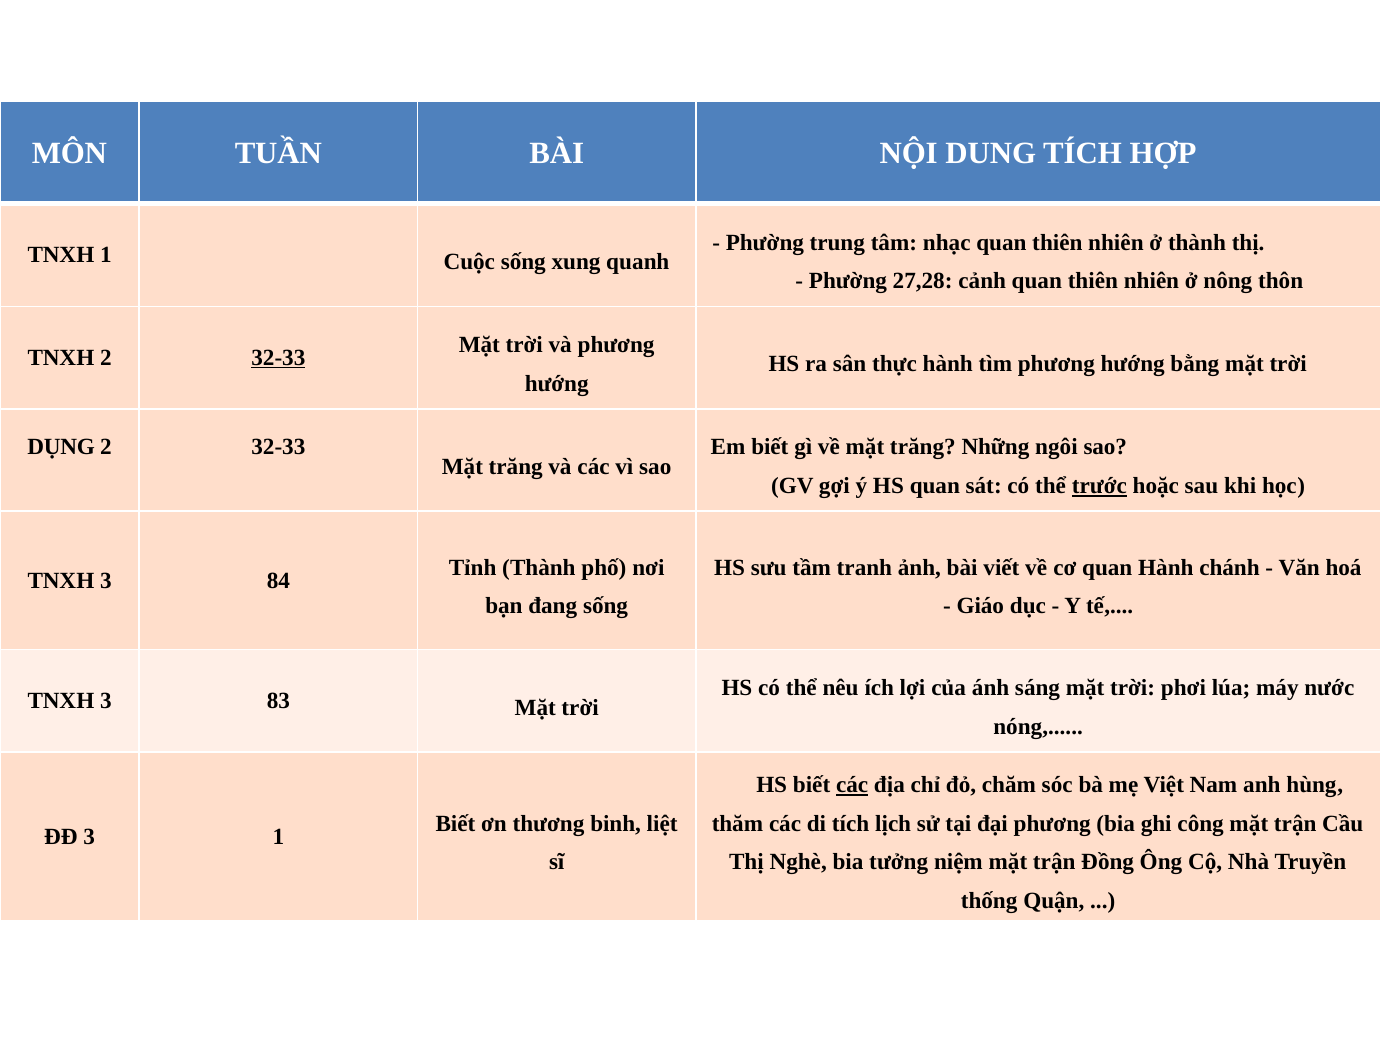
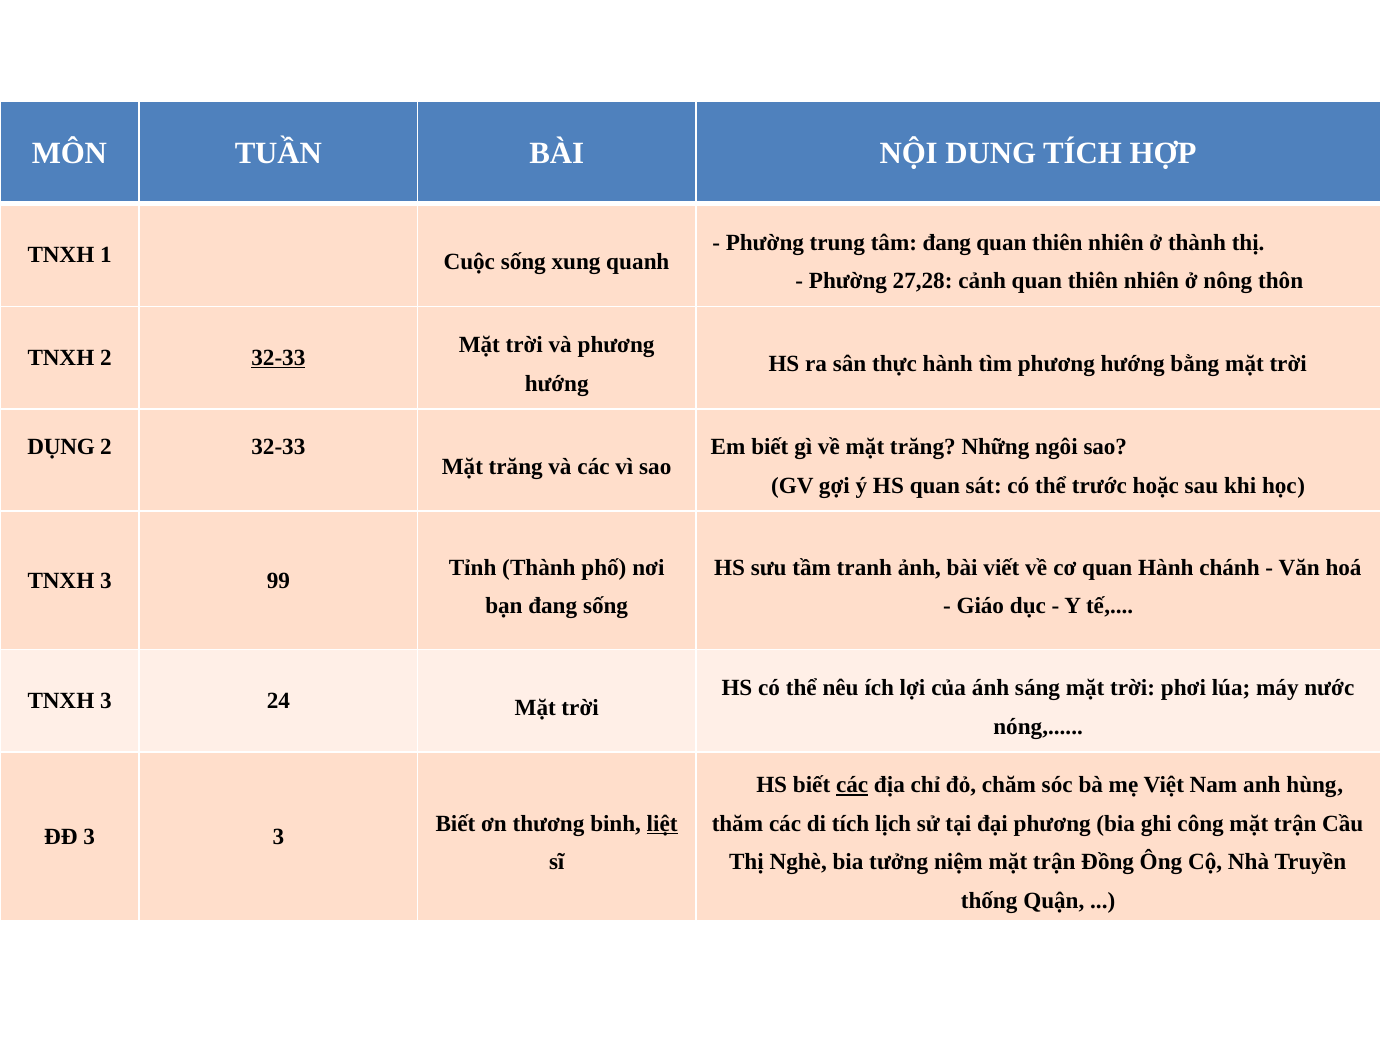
tâm nhạc: nhạc -> đang (947, 242)
trước underline: present -> none (1099, 486)
84: 84 -> 99 (278, 580)
83: 83 -> 24 (278, 701)
liệt underline: none -> present (662, 823)
3 1: 1 -> 3 (278, 836)
